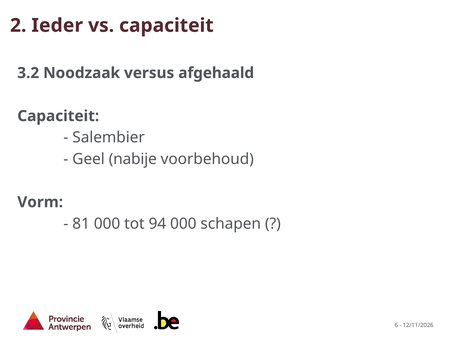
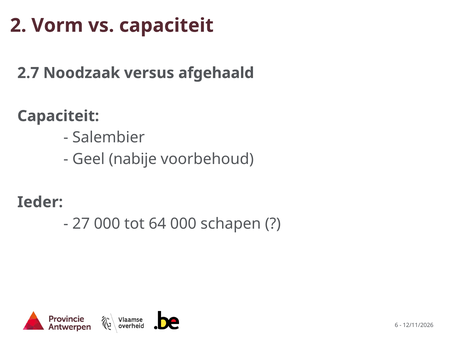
Ieder: Ieder -> Vorm (57, 25)
3.2: 3.2 -> 2.7 (28, 73)
Vorm: Vorm -> Ieder (40, 202)
81: 81 -> 27 (81, 223)
94: 94 -> 64 (157, 223)
